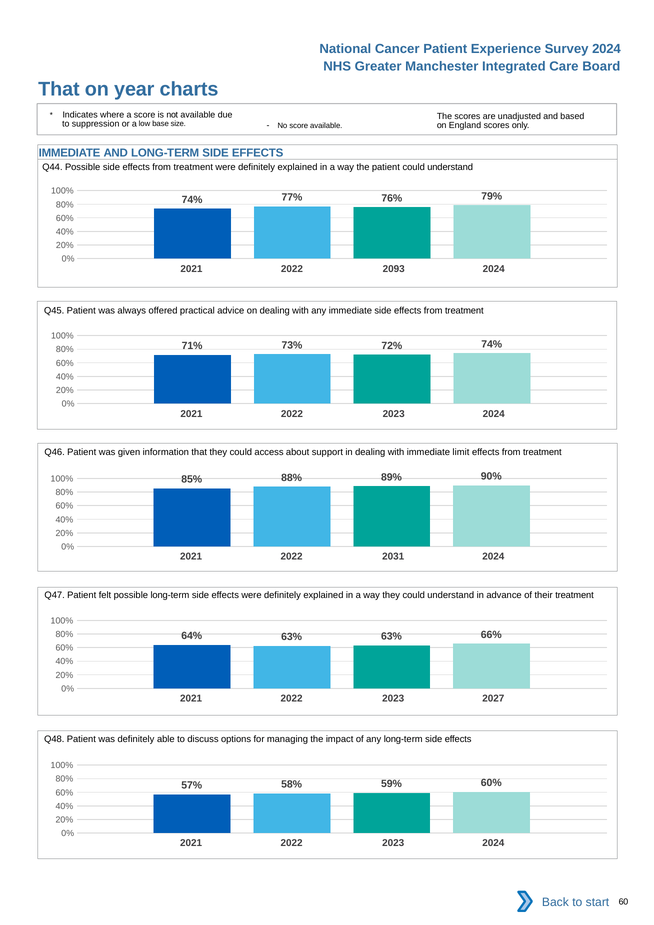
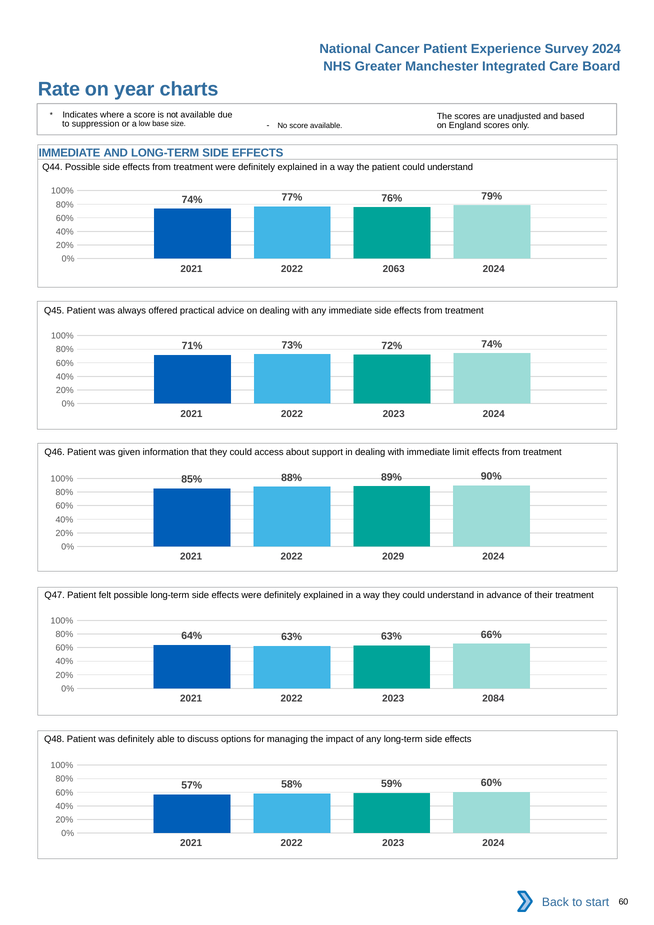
That: That -> Rate (59, 89)
2093: 2093 -> 2063 (394, 269)
2031: 2031 -> 2029 (393, 557)
2027: 2027 -> 2084 (493, 699)
